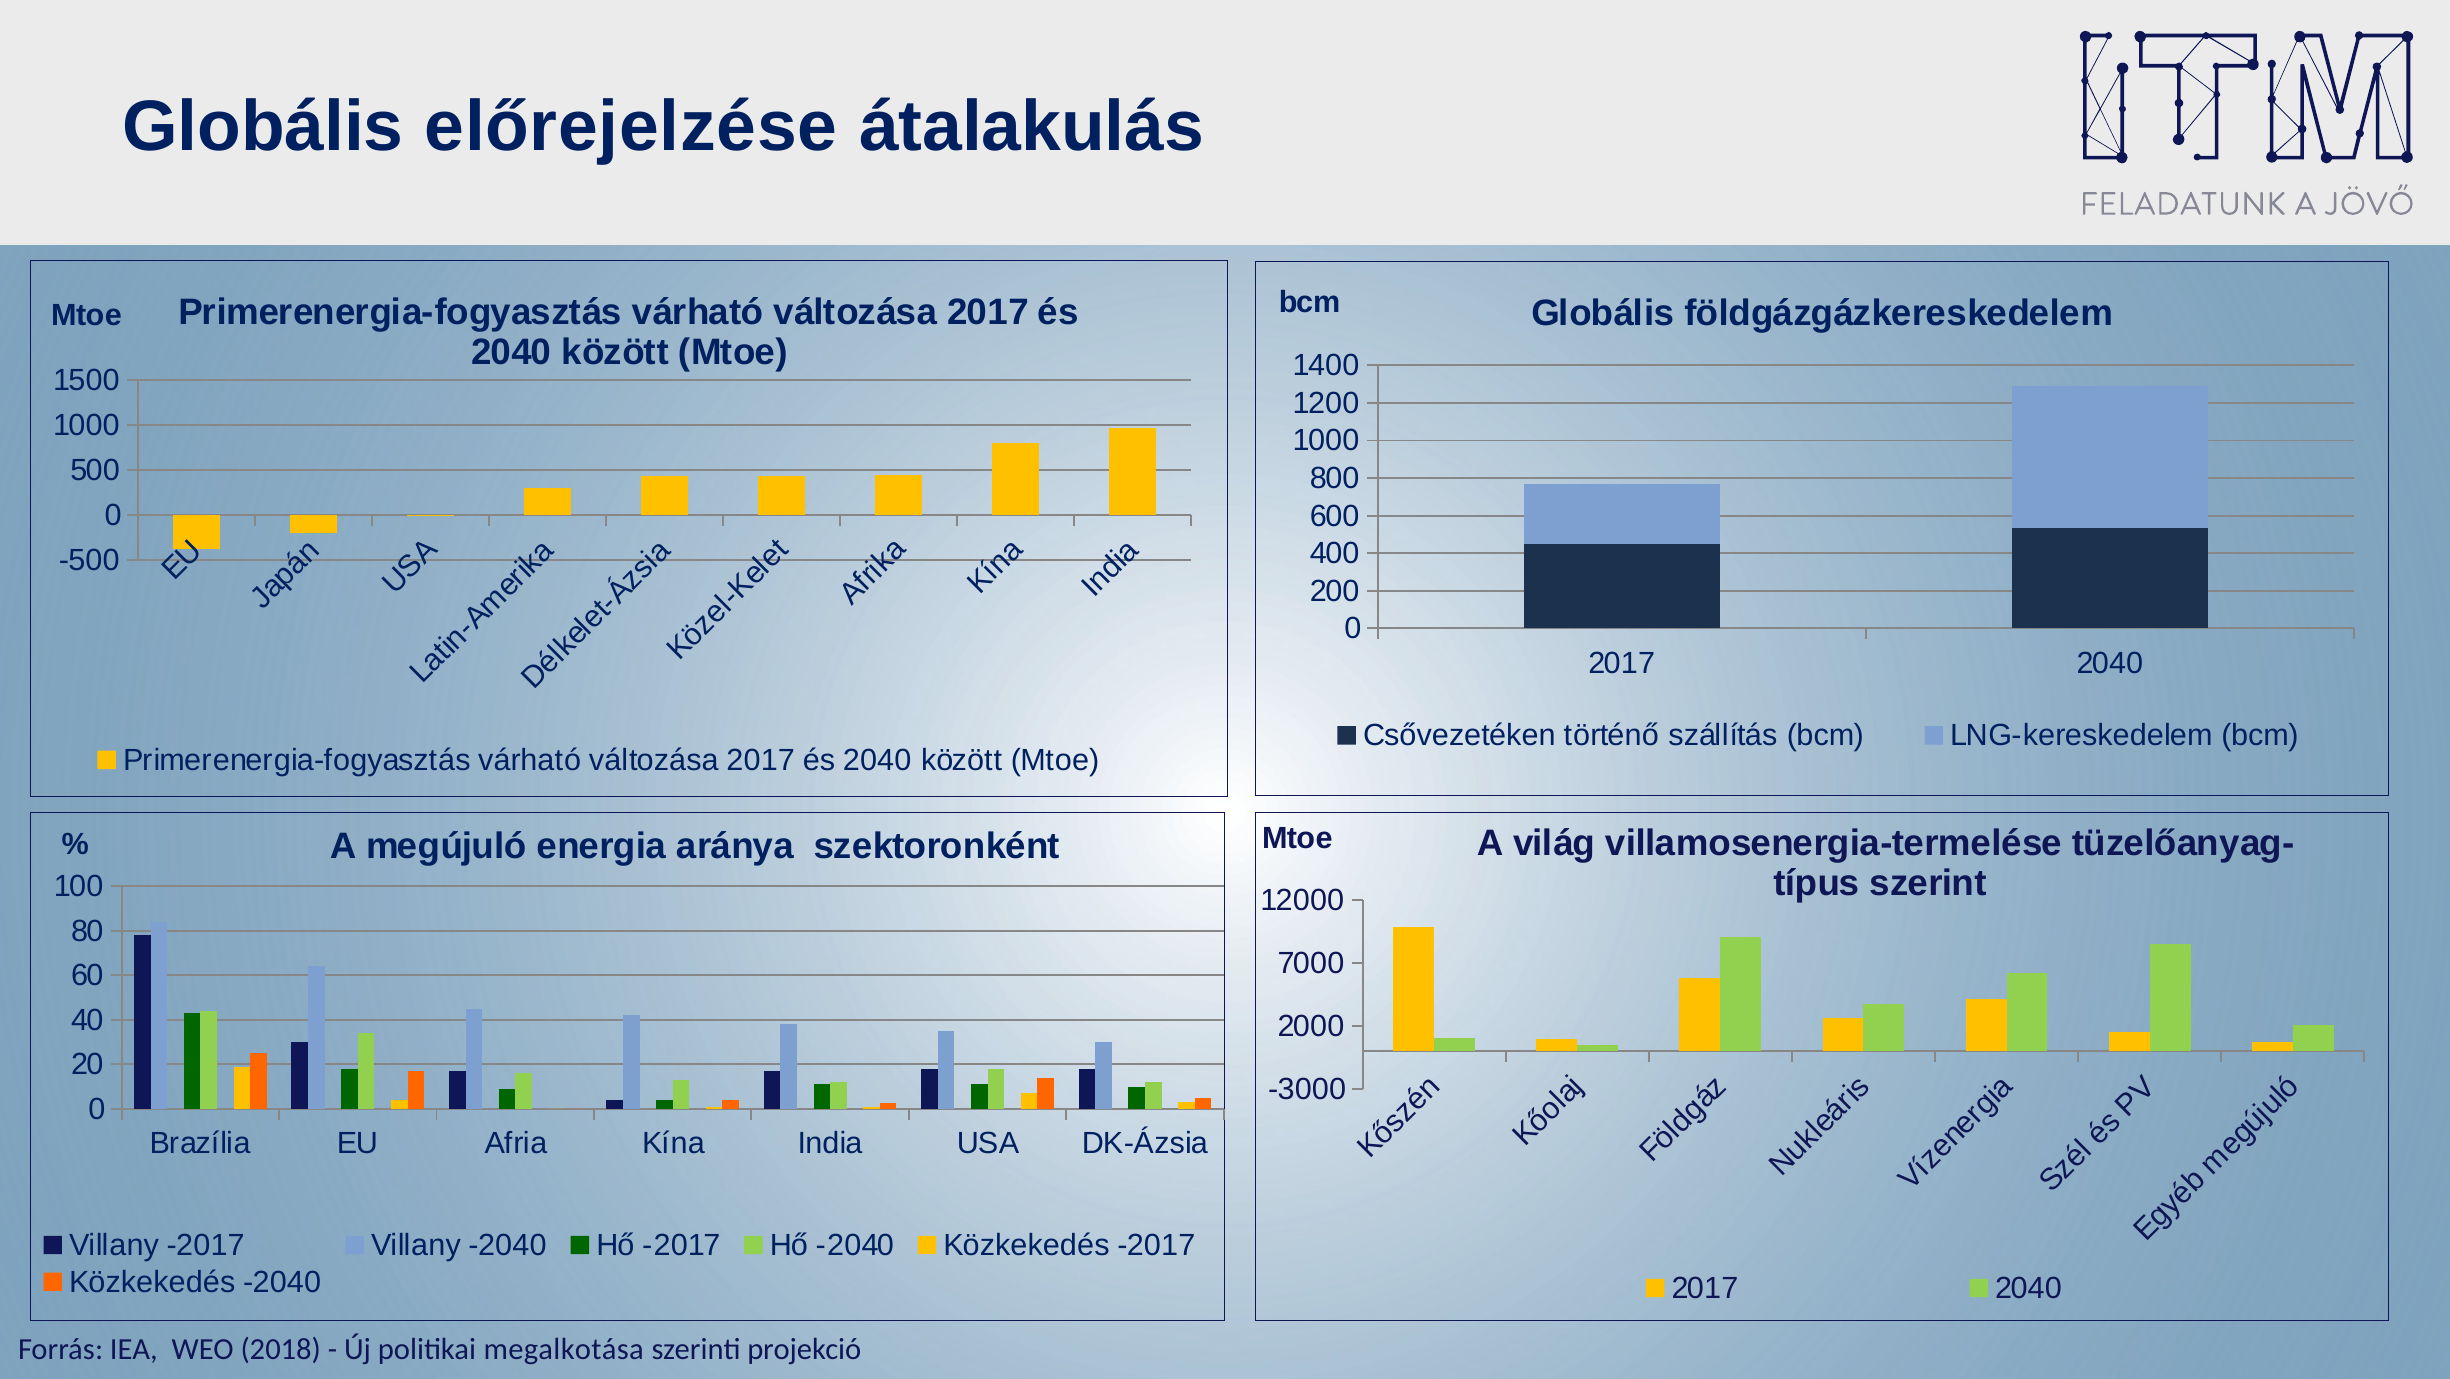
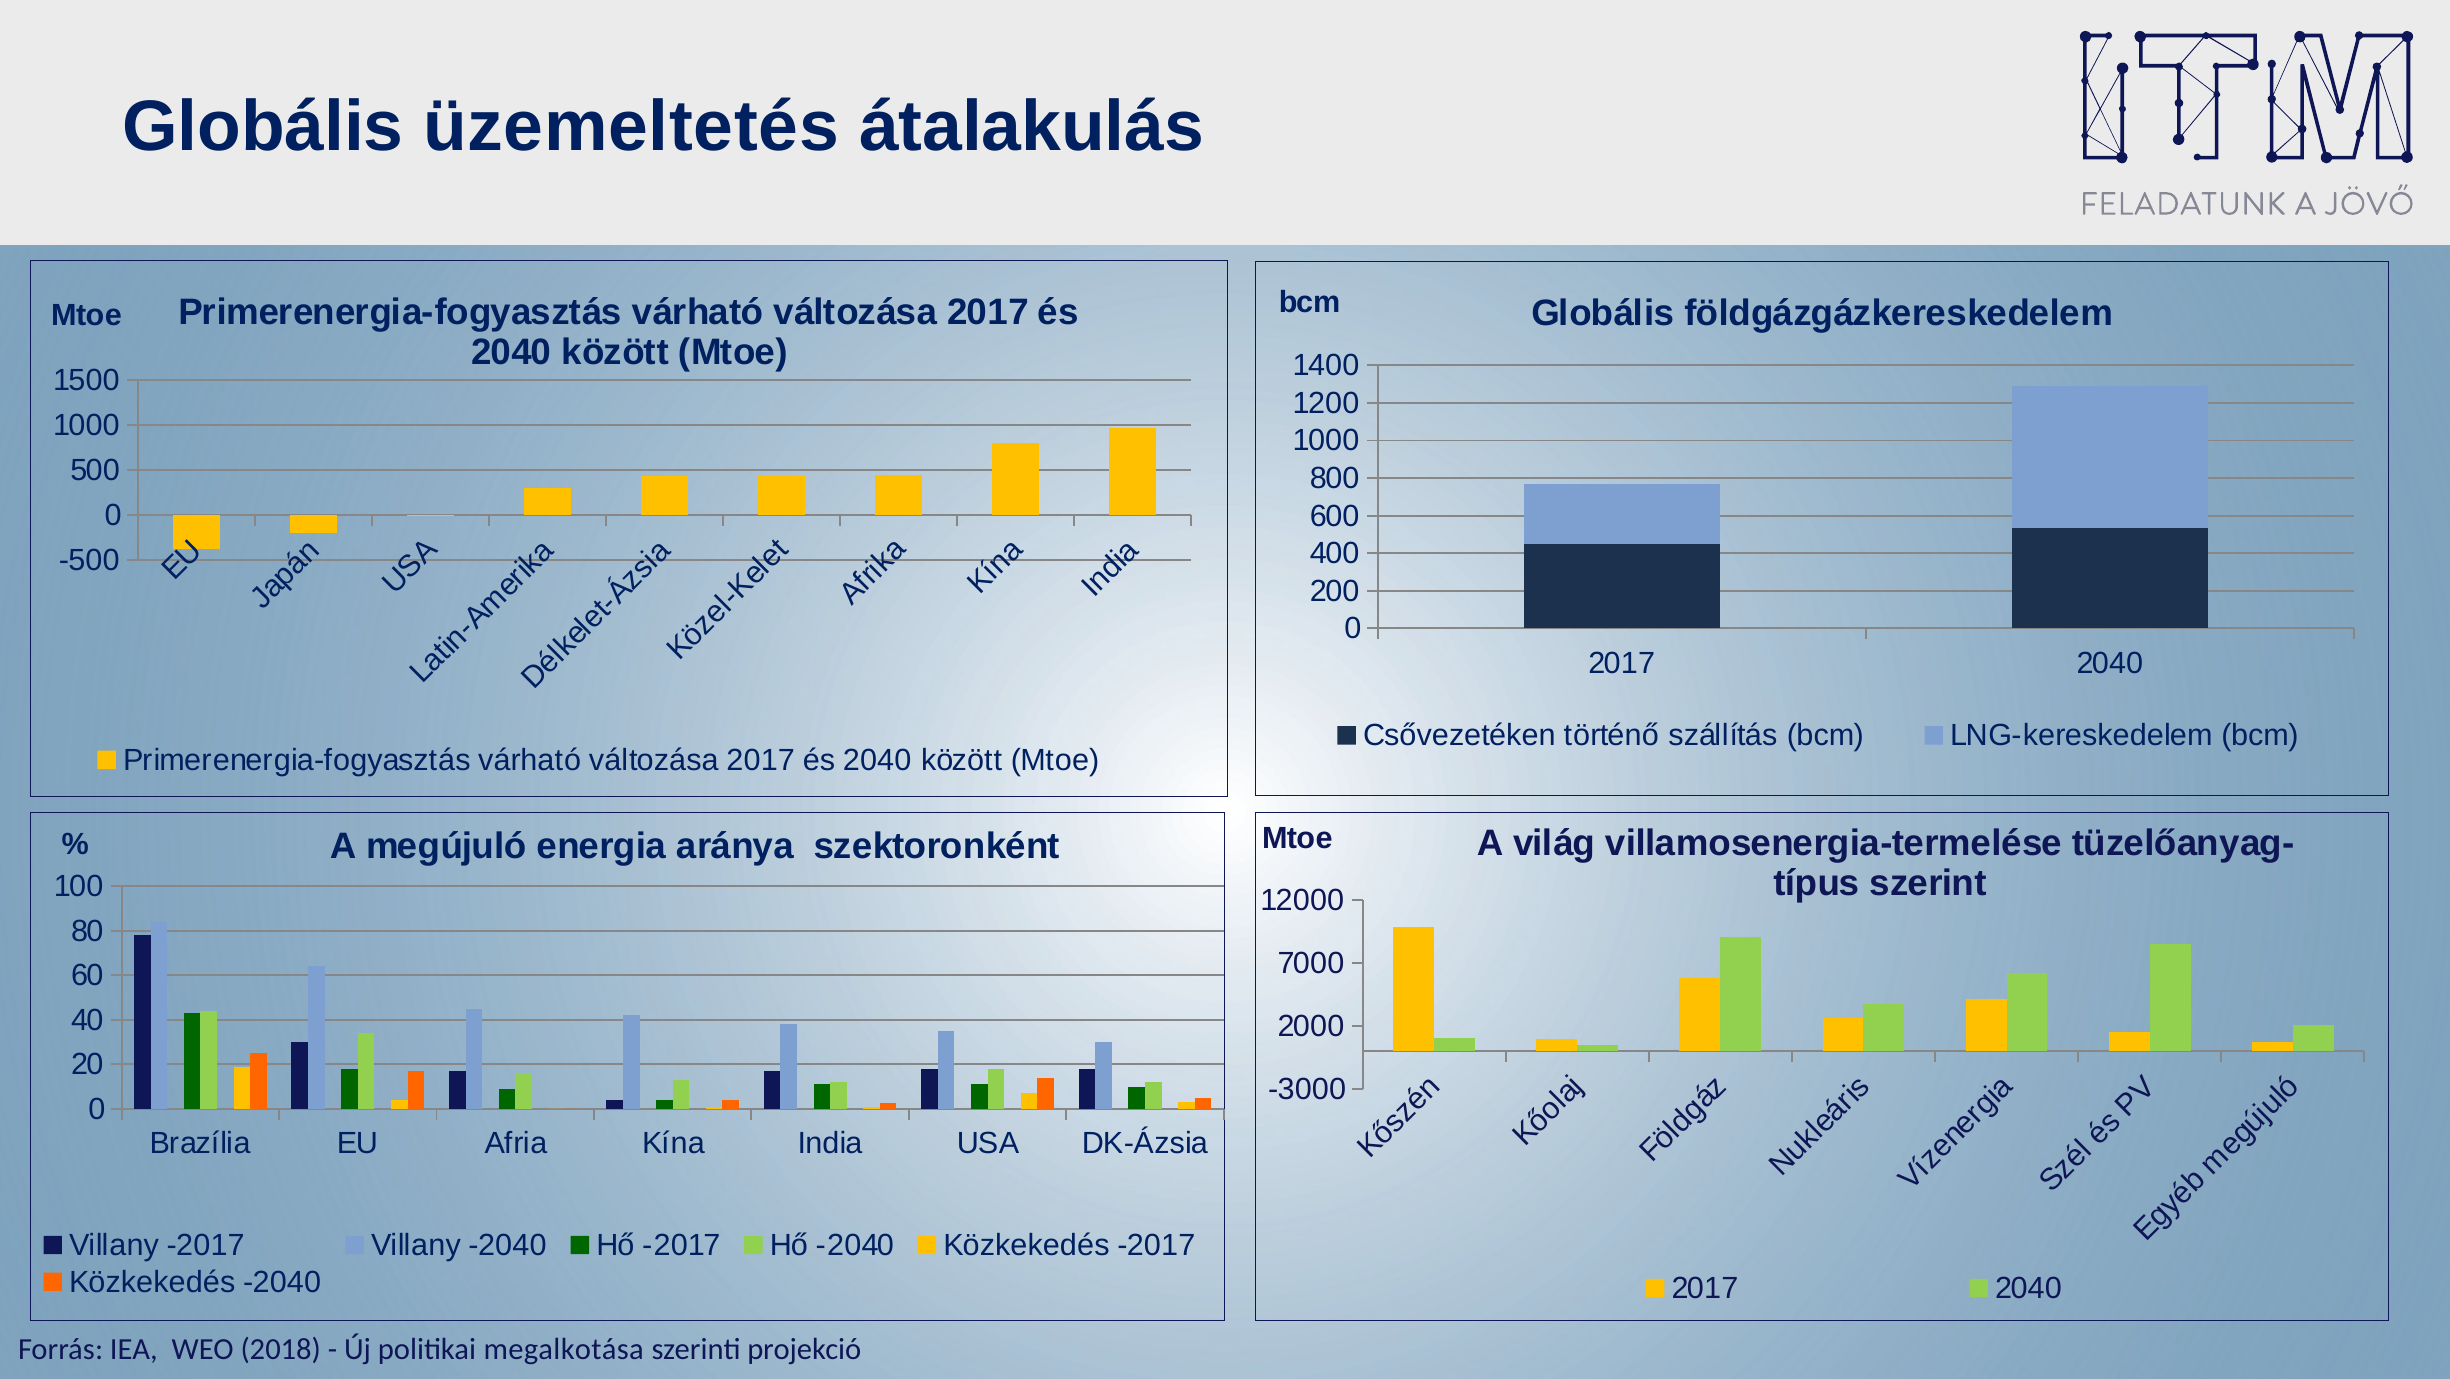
előrejelzése: előrejelzése -> üzemeltetés (631, 127)
